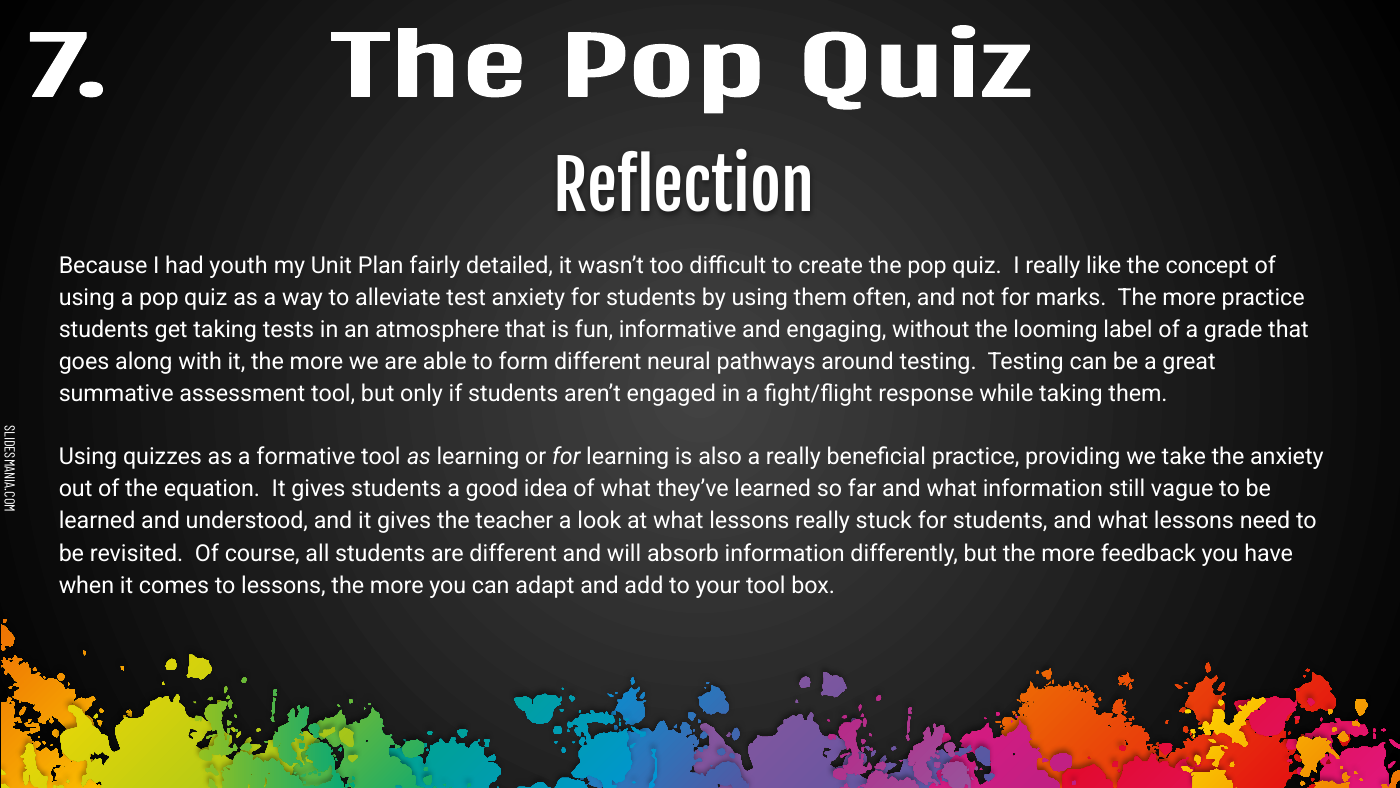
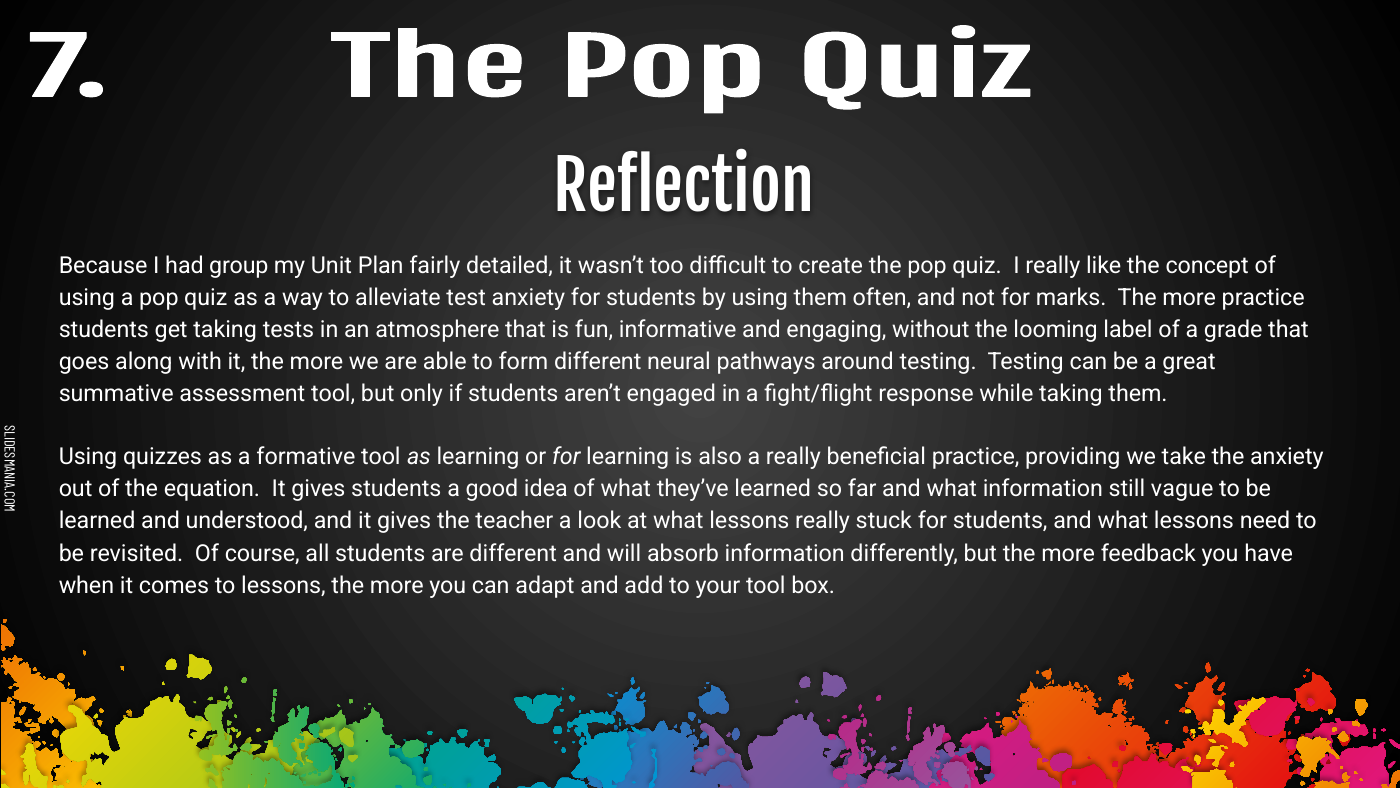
youth: youth -> group (239, 265)
